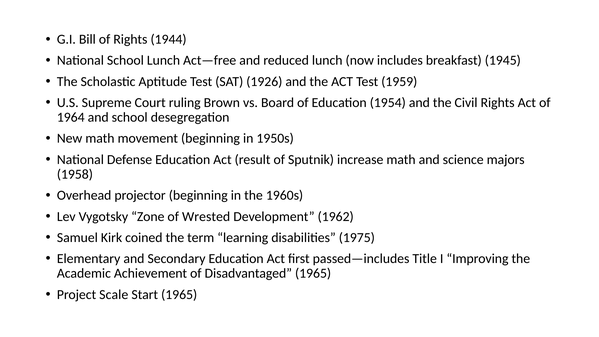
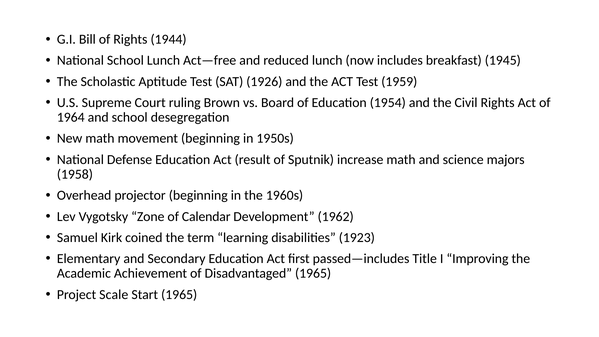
Wrested: Wrested -> Calendar (206, 216)
1975: 1975 -> 1923 (357, 237)
